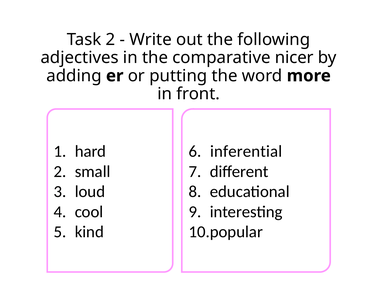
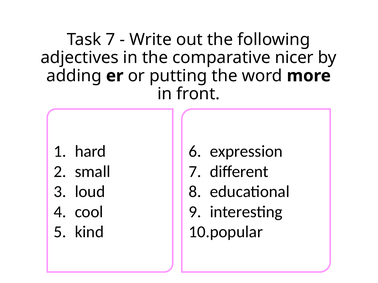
Task 2: 2 -> 7 (111, 40)
inferential: inferential -> expression (246, 152)
